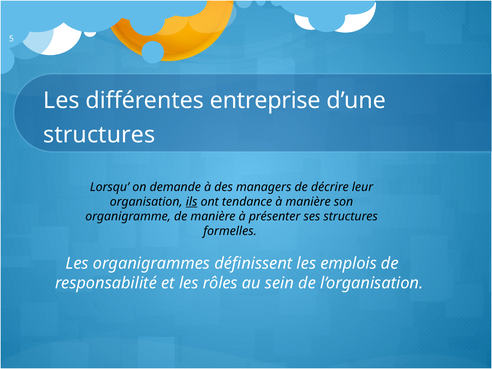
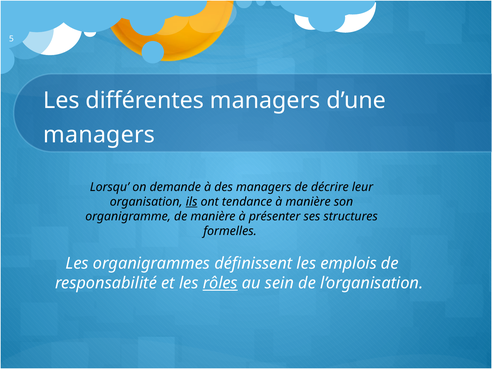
différentes entreprise: entreprise -> managers (265, 100)
structures: structures -> managers (99, 135)
rôles underline: none -> present (220, 283)
